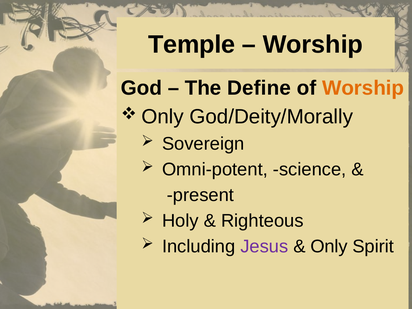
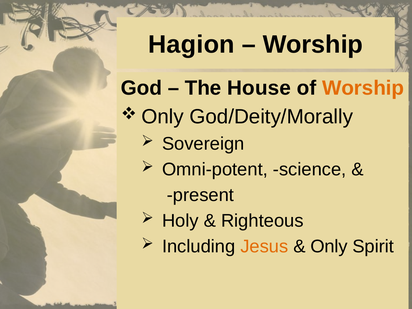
Temple: Temple -> Hagion (191, 45)
Define: Define -> House (259, 88)
Jesus colour: purple -> orange (264, 246)
